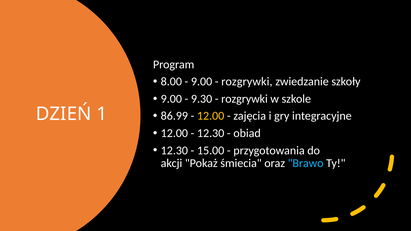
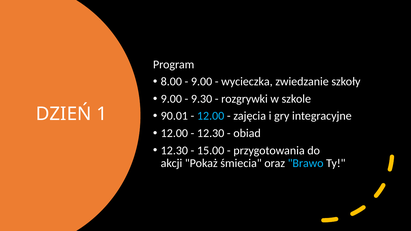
rozgrywki: rozgrywki -> wycieczka (247, 82)
86.99: 86.99 -> 90.01 (174, 116)
12.00 colour: yellow -> light blue (211, 116)
